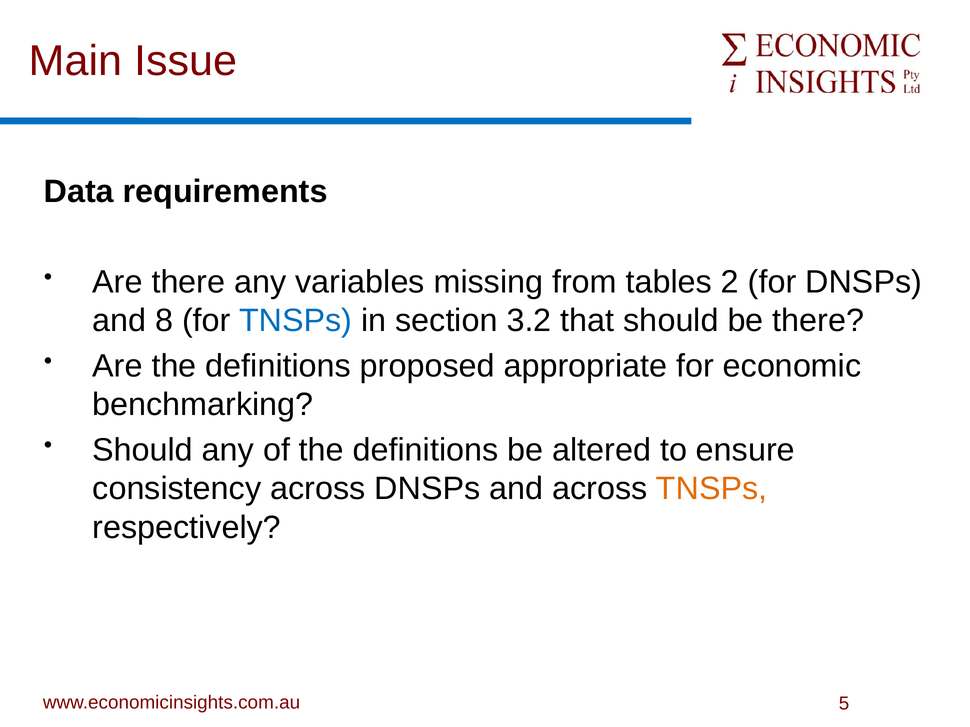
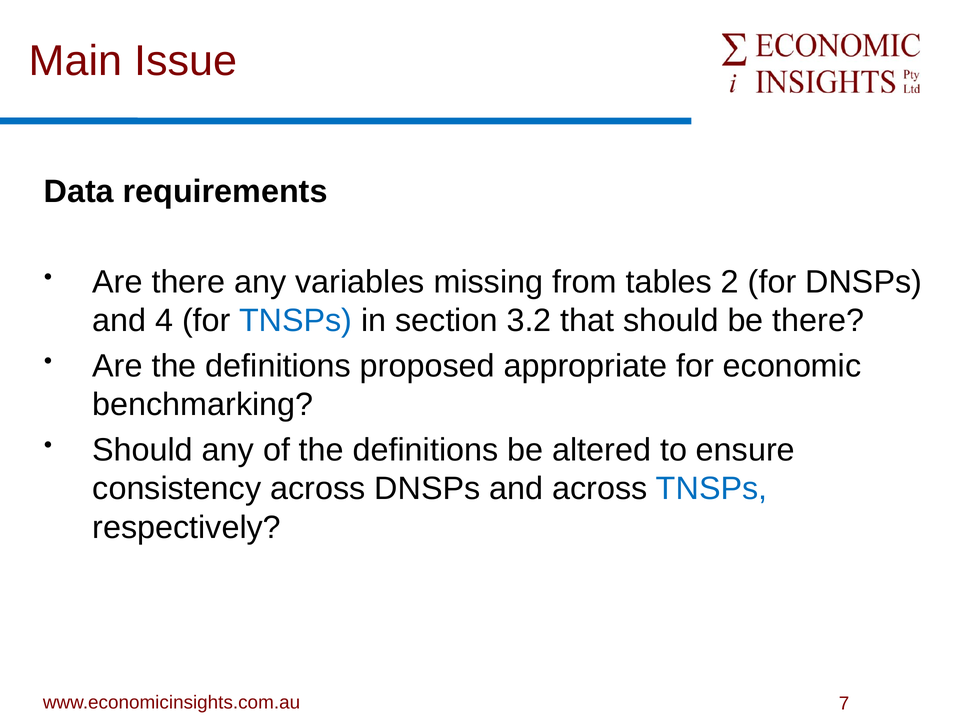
8: 8 -> 4 (164, 321)
TNSPs colour: orange -> blue (712, 489)
5: 5 -> 7 (844, 704)
